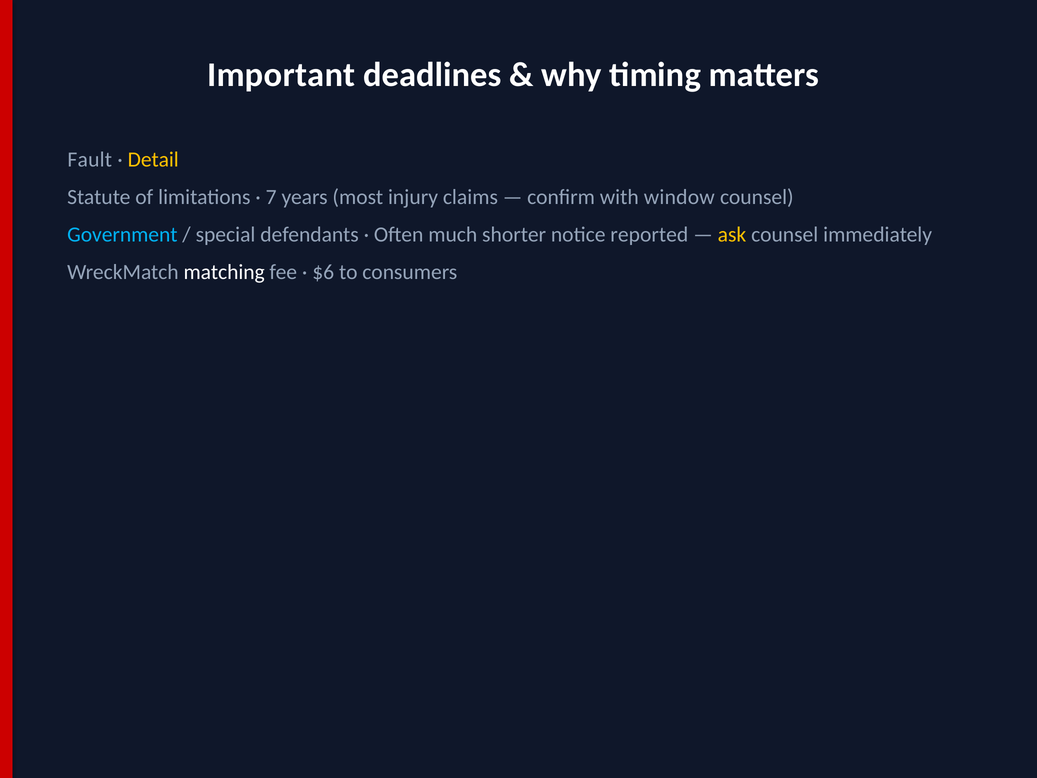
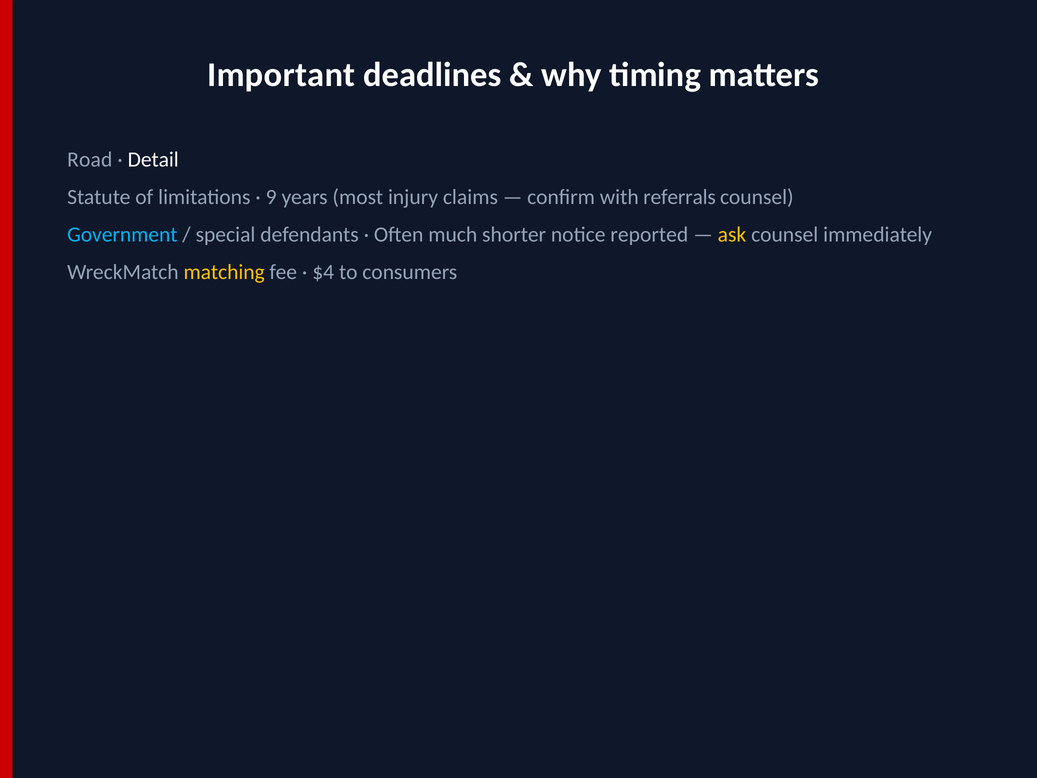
Fault: Fault -> Road (90, 160)
Detail colour: yellow -> white (153, 160)
7: 7 -> 9 (271, 197)
window: window -> referrals (680, 197)
matching colour: white -> yellow (224, 272)
$6: $6 -> $4 (323, 272)
